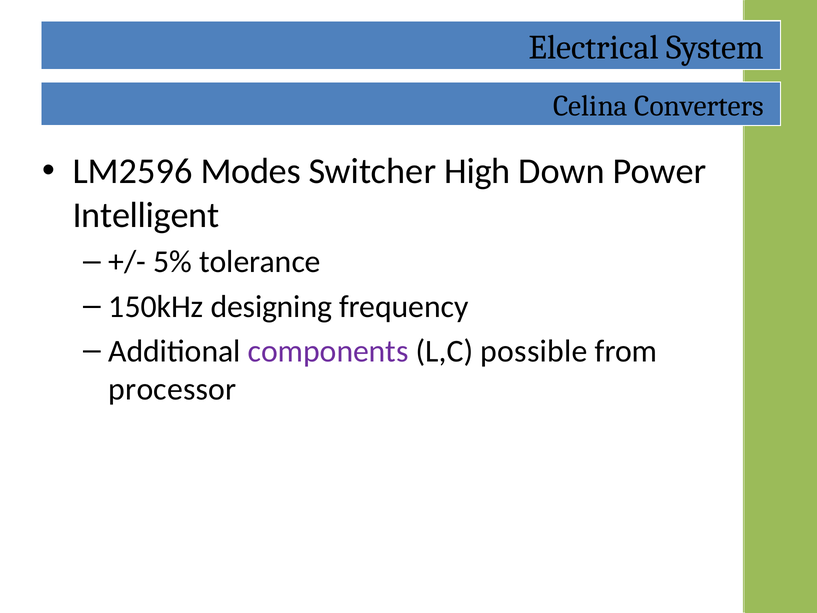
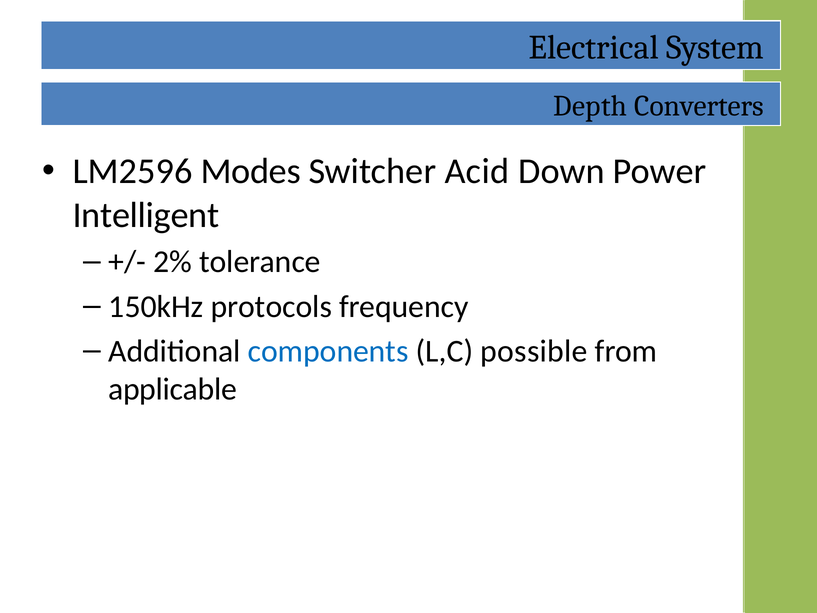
Celina: Celina -> Depth (590, 106)
High: High -> Acid (477, 171)
5%: 5% -> 2% (173, 262)
designing: designing -> protocols (271, 306)
components colour: purple -> blue (328, 351)
processor: processor -> applicable (173, 389)
